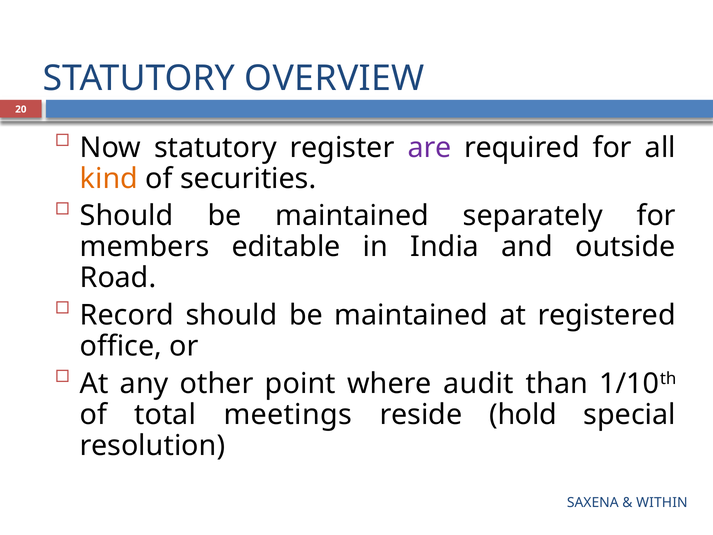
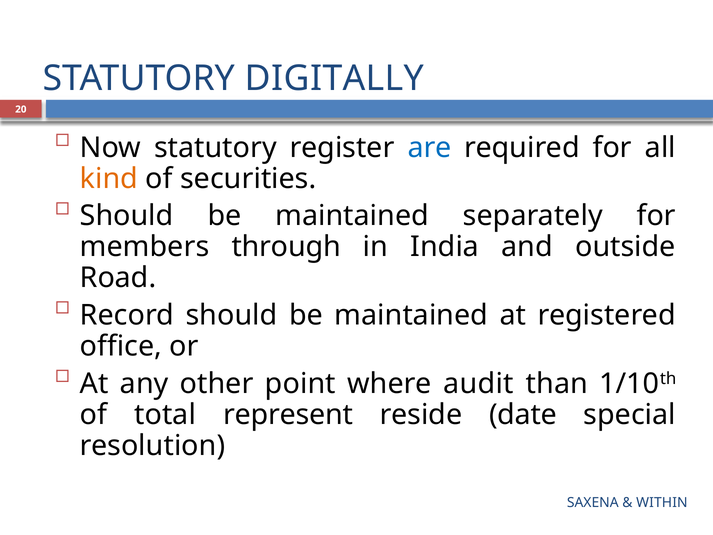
OVERVIEW: OVERVIEW -> DIGITALLY (335, 79)
are colour: purple -> blue (429, 148)
editable: editable -> through (286, 247)
meetings: meetings -> represent (288, 414)
hold: hold -> date (523, 414)
